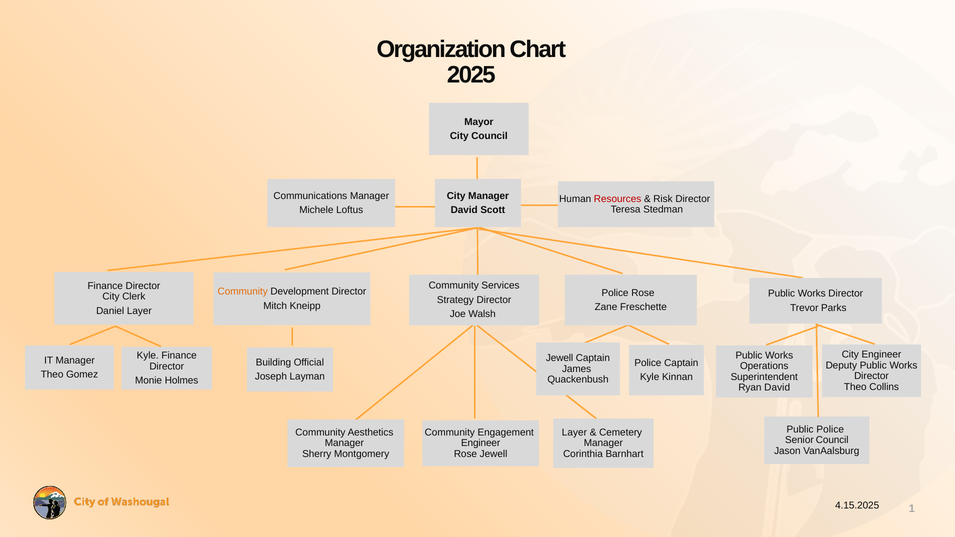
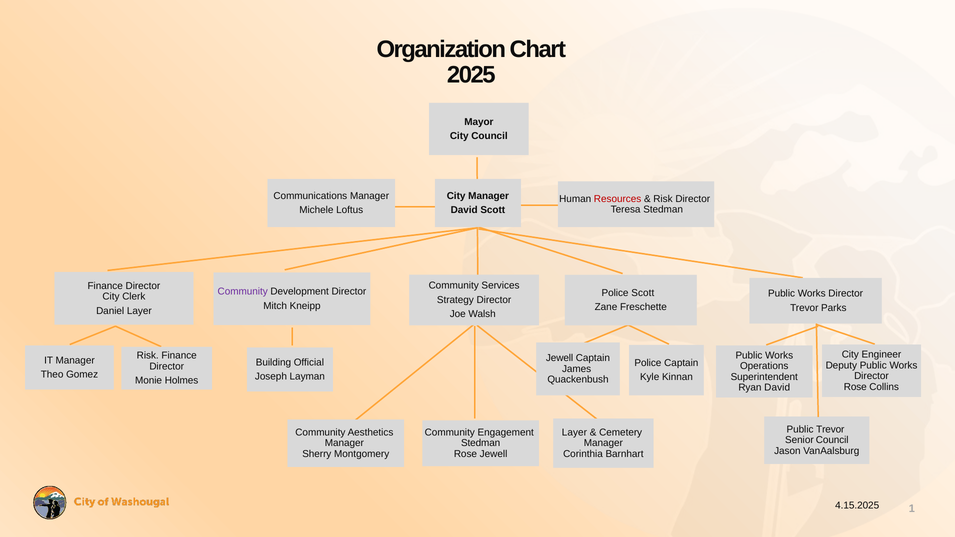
Community colour: orange -> purple (243, 292)
Police Rose: Rose -> Scott (643, 293)
Kyle: Kyle -> Risk (148, 356)
Theo: Theo -> Rose (855, 387)
Public Police: Police -> Trevor (830, 430)
Engineer: Engineer -> Stedman (481, 443)
